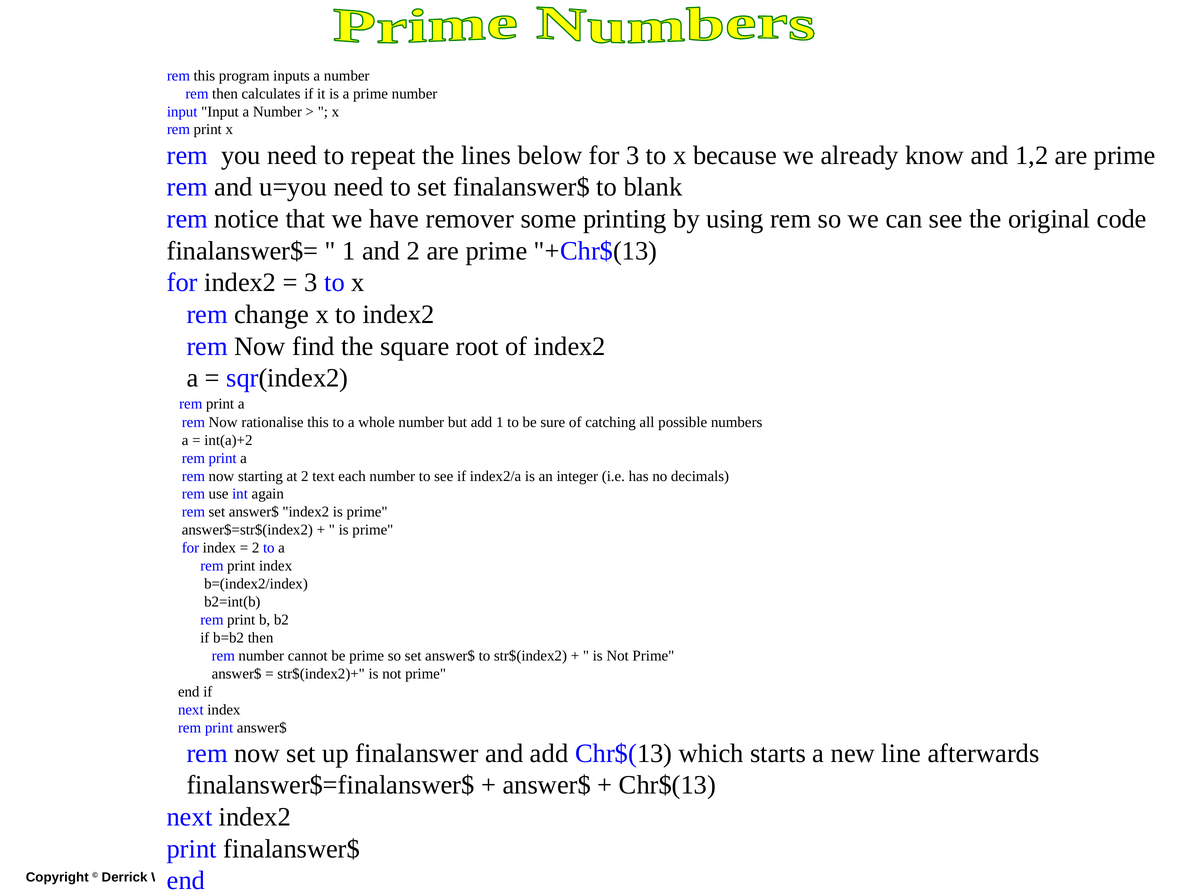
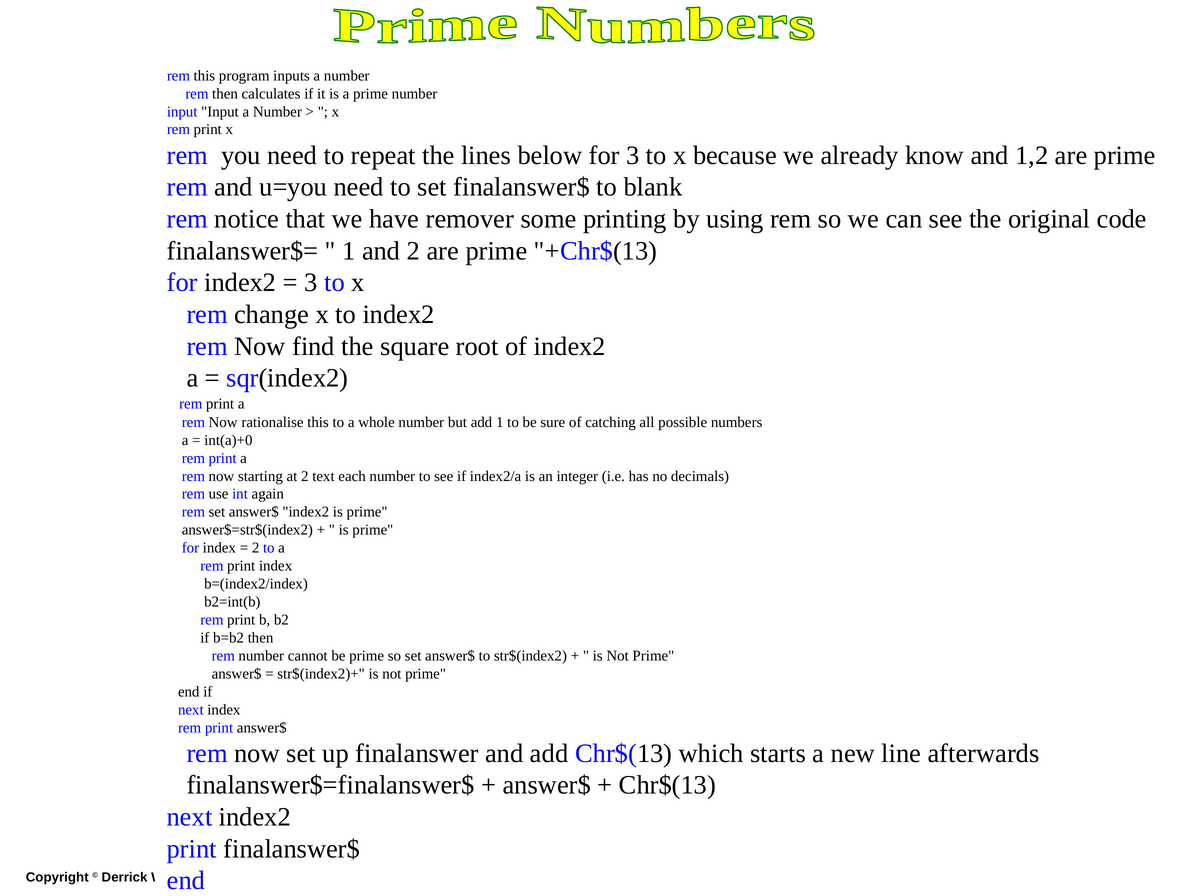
int(a)+2: int(a)+2 -> int(a)+0 (228, 440)
